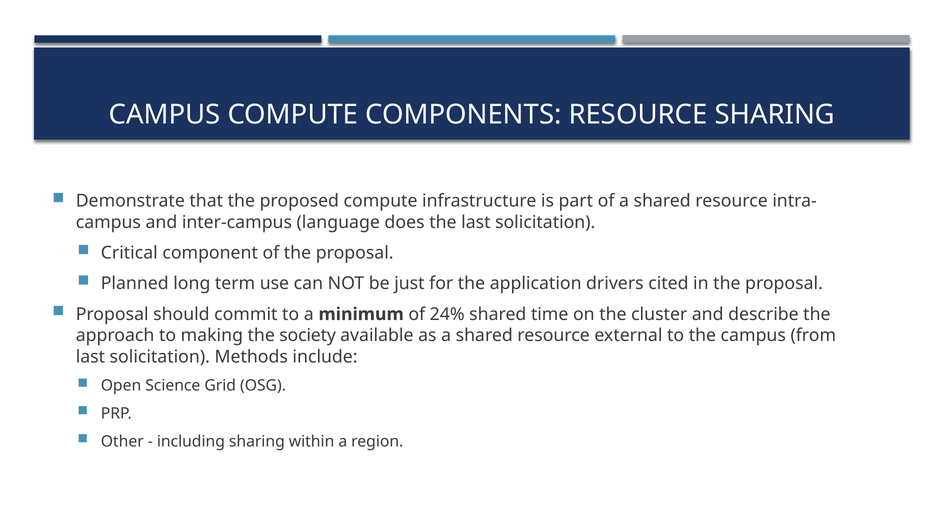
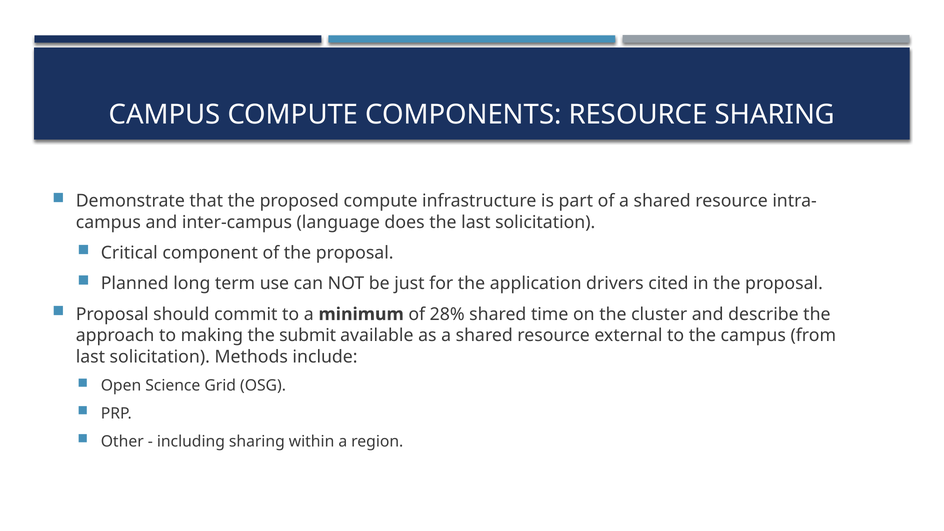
24%: 24% -> 28% (447, 314)
society: society -> submit (308, 335)
